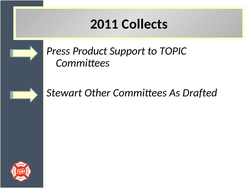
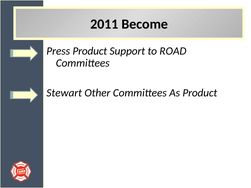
Collects: Collects -> Become (145, 24)
TOPIC: TOPIC -> ROAD (173, 51)
As Drafted: Drafted -> Product (200, 93)
